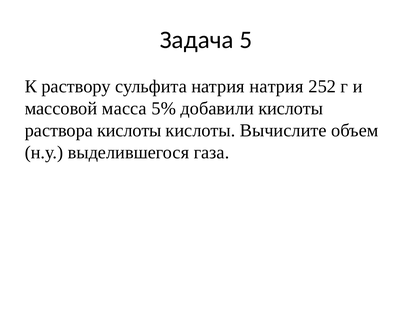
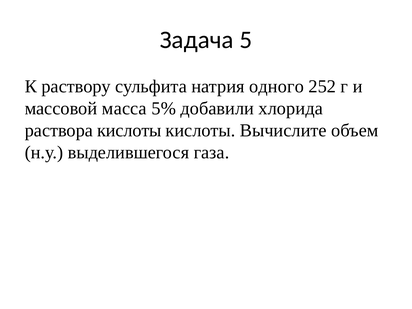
натрия натрия: натрия -> одного (277, 86)
добавили кислоты: кислоты -> хлорида (291, 108)
